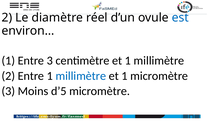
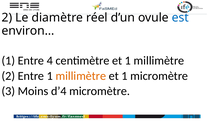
3: 3 -> 4 (50, 61)
millimètre colour: blue -> orange (81, 76)
d’5: d’5 -> d’4 (59, 91)
